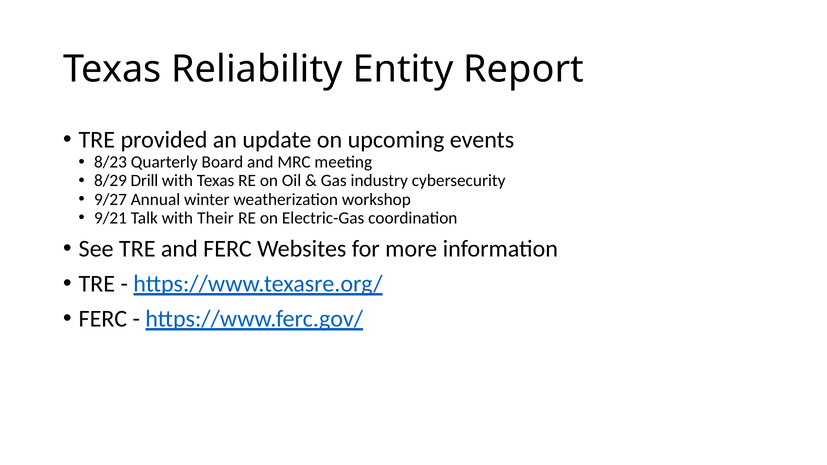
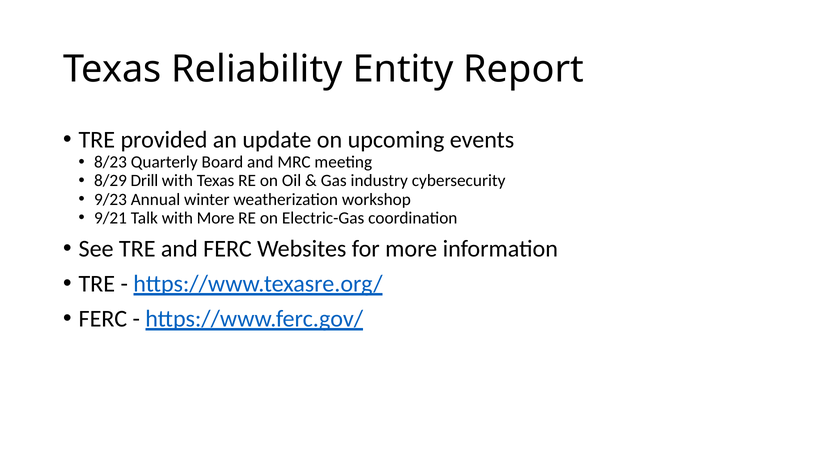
9/27: 9/27 -> 9/23 (110, 199)
with Their: Their -> More (216, 218)
